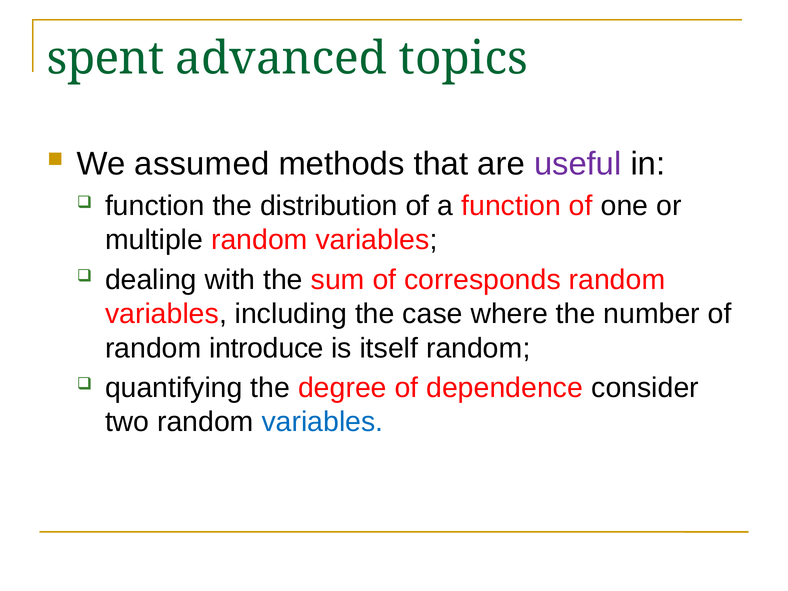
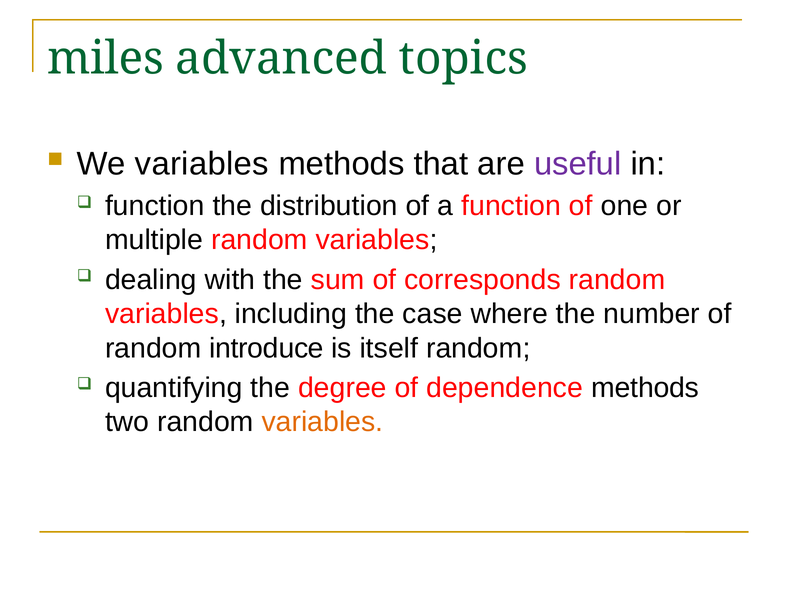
spent: spent -> miles (106, 59)
We assumed: assumed -> variables (202, 164)
dependence consider: consider -> methods (645, 388)
variables colour: blue -> orange (322, 422)
